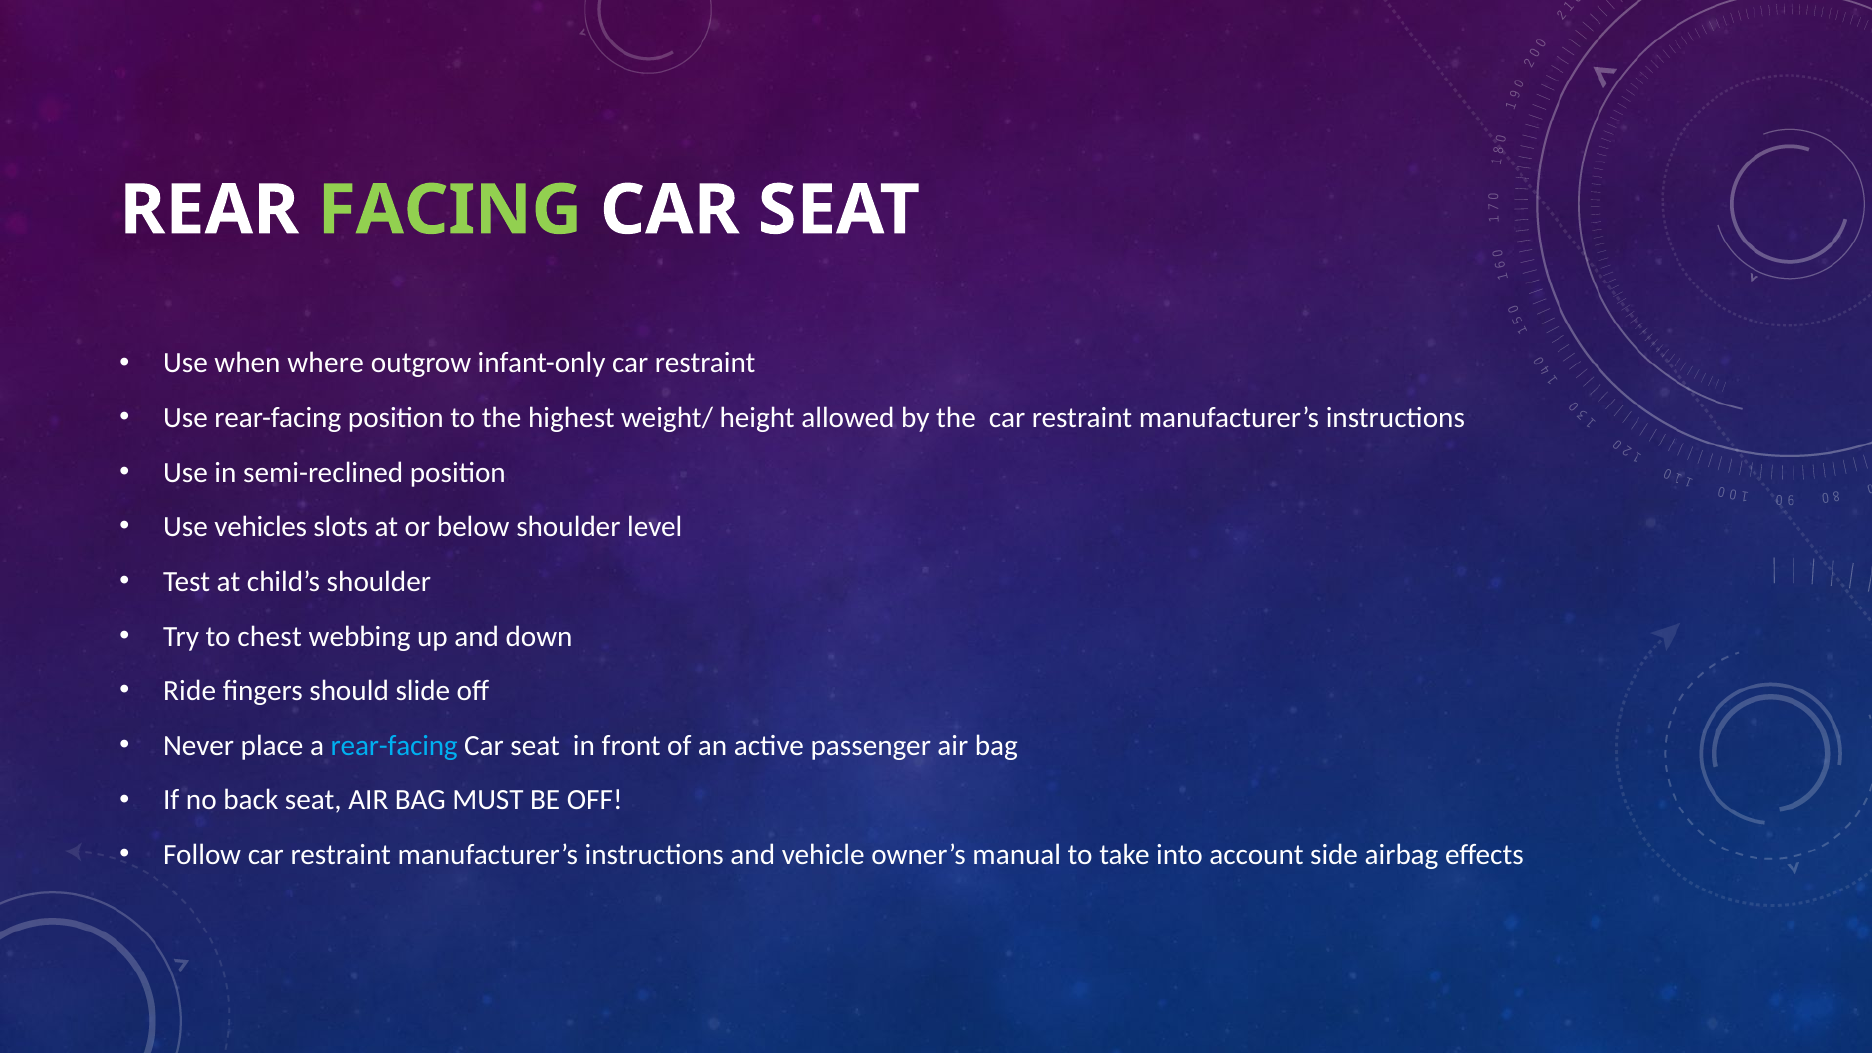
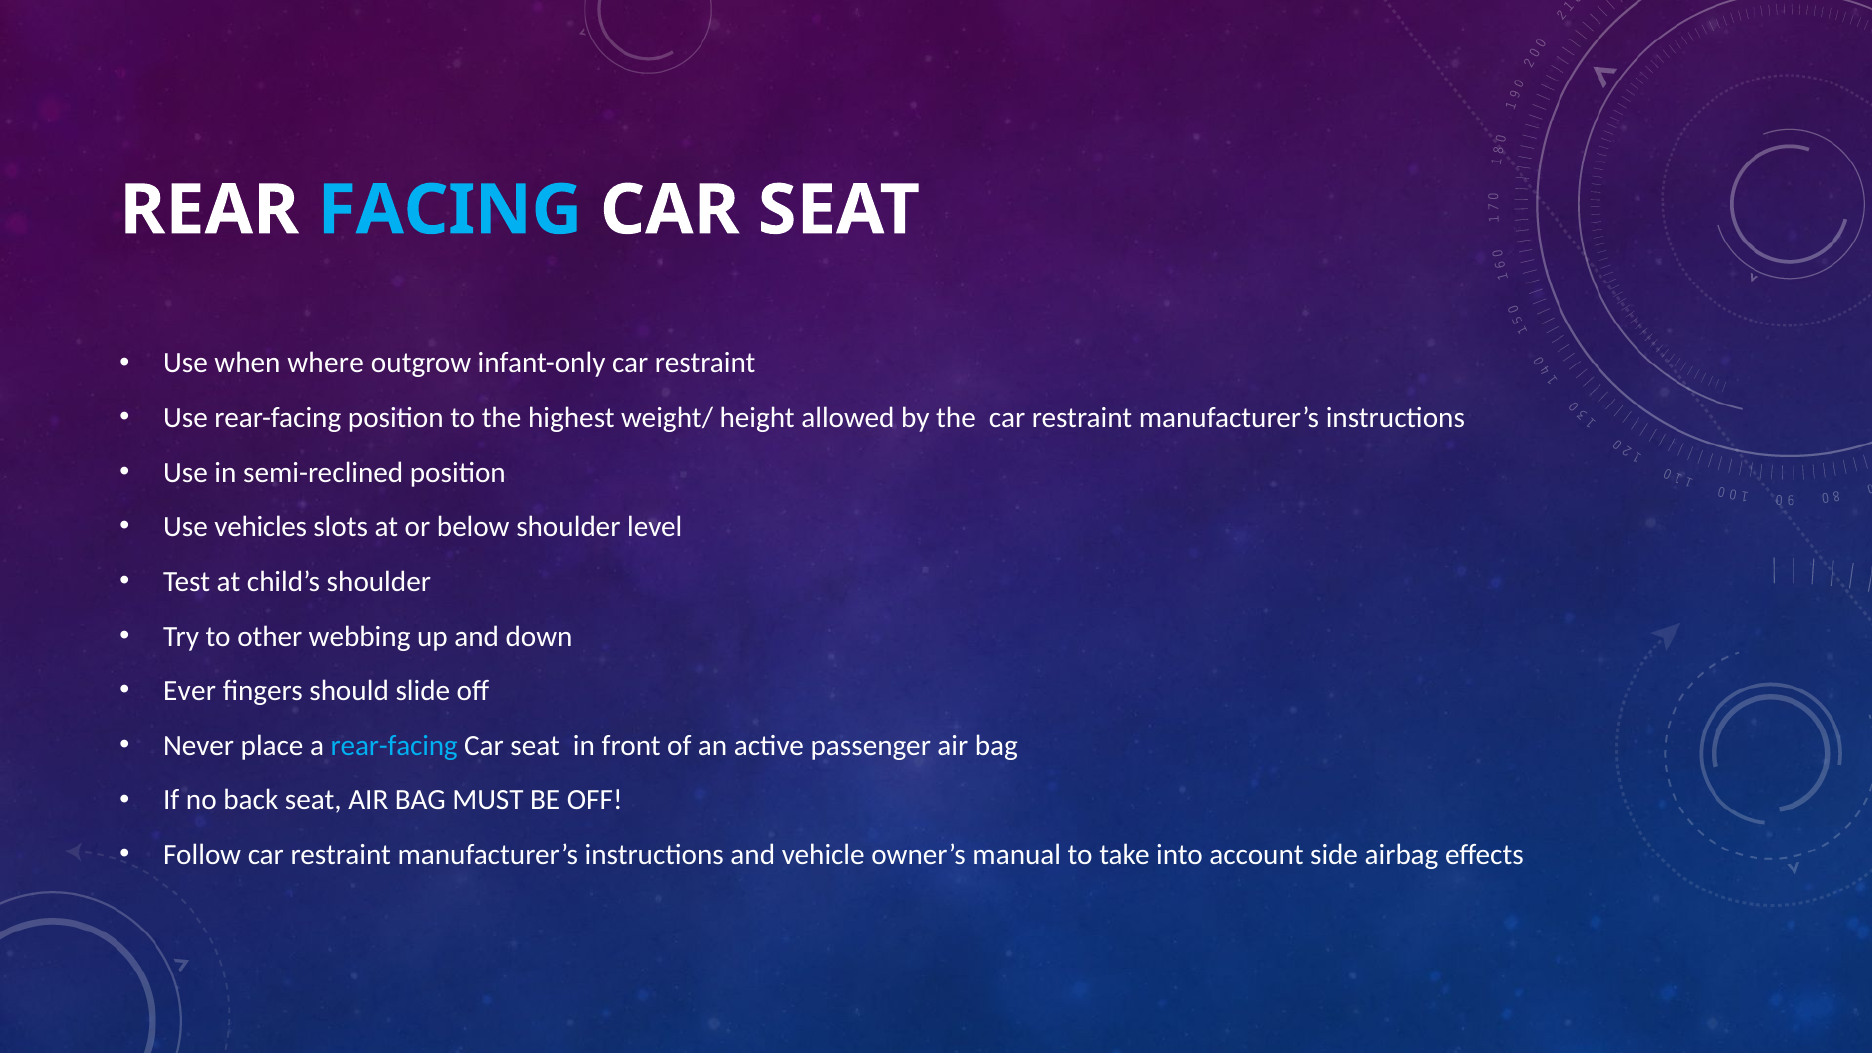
FACING colour: light green -> light blue (450, 210)
chest: chest -> other (270, 636)
Ride: Ride -> Ever (190, 691)
